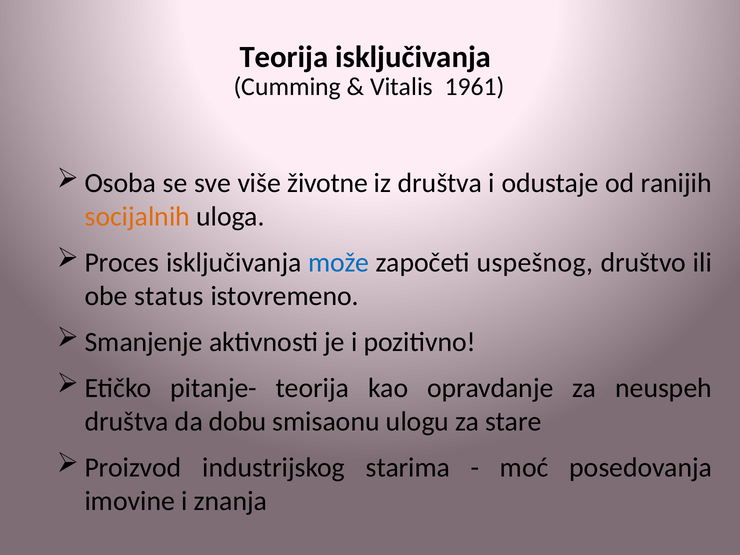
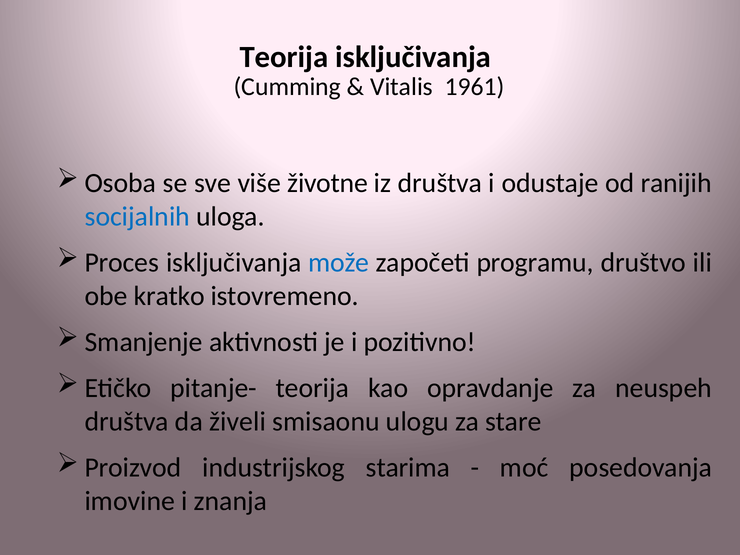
socijalnih colour: orange -> blue (137, 217)
uspešnog: uspešnog -> programu (535, 263)
status: status -> kratko (169, 296)
dobu: dobu -> živeli (238, 422)
